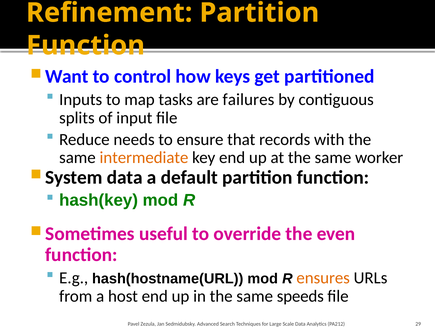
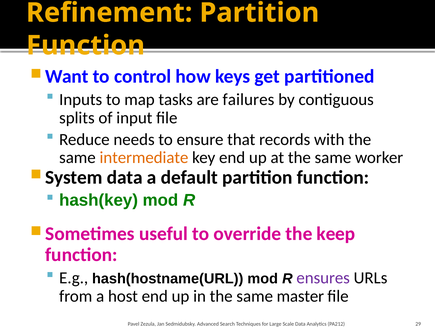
even: even -> keep (336, 233)
ensures colour: orange -> purple (323, 277)
speeds: speeds -> master (300, 295)
